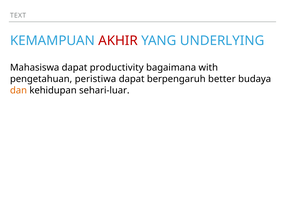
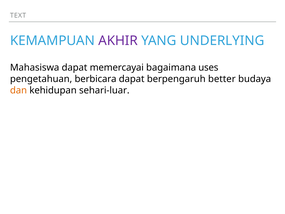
AKHIR colour: red -> purple (118, 41)
productivity: productivity -> memercayai (117, 68)
with: with -> uses (208, 68)
peristiwa: peristiwa -> berbicara (96, 79)
